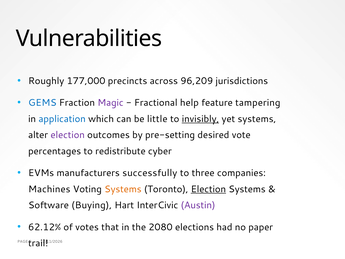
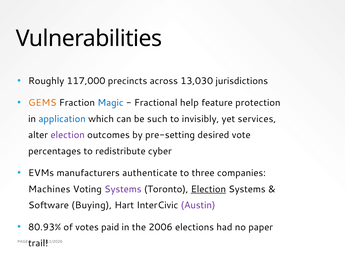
177,000: 177,000 -> 117,000 (86, 81)
96,209: 96,209 -> 13,030 (197, 81)
GEMS colour: blue -> orange (42, 103)
Magic colour: purple -> blue (110, 103)
tampering: tampering -> protection (258, 103)
little: little -> such (157, 119)
invisibly underline: present -> none (200, 119)
yet systems: systems -> services (257, 119)
successfully: successfully -> authenticate (150, 173)
Systems colour: orange -> purple (123, 189)
62.12%: 62.12% -> 80.93% (45, 227)
that: that -> paid (110, 227)
2080: 2080 -> 2006 (161, 227)
